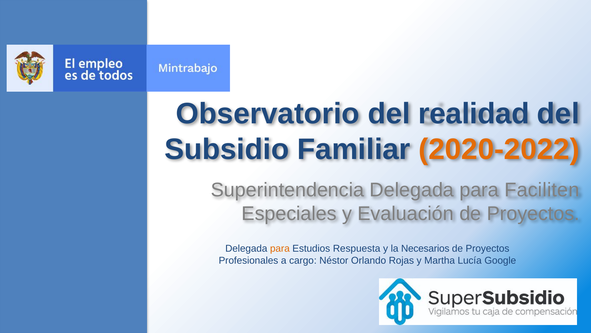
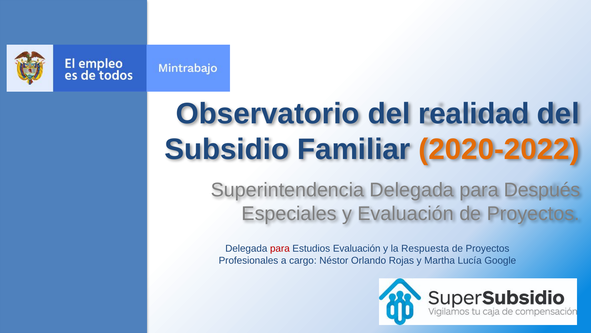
Faciliten: Faciliten -> Después (542, 190)
para colour: orange -> red (280, 248)
Estudios Respuesta: Respuesta -> Evaluación (357, 248)
Necesarios: Necesarios -> Respuesta (425, 248)
